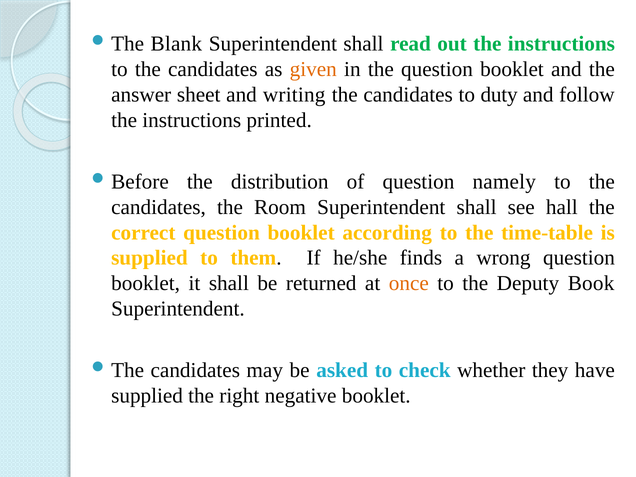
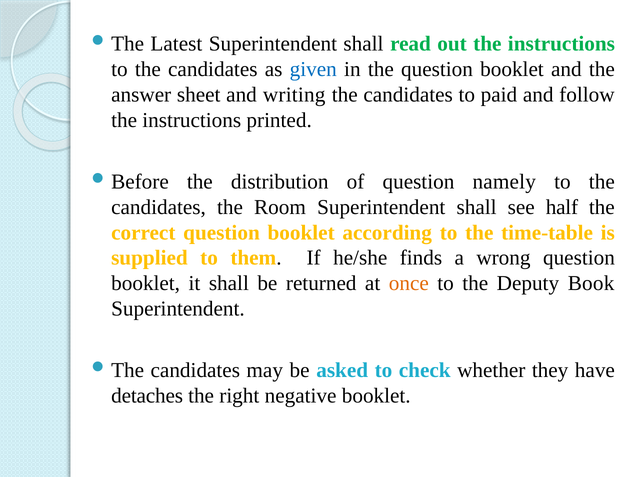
Blank: Blank -> Latest (176, 44)
given colour: orange -> blue (313, 69)
duty: duty -> paid (499, 95)
hall: hall -> half (562, 207)
supplied: supplied -> detaches (147, 396)
